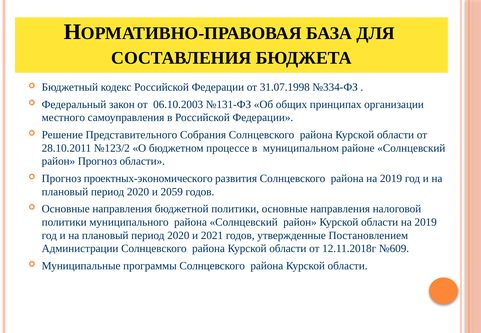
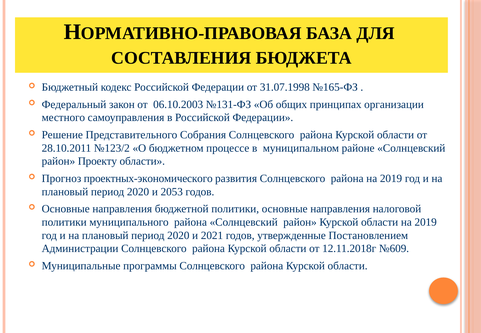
№334-ФЗ: №334-ФЗ -> №165-ФЗ (335, 87)
район Прогноз: Прогноз -> Проекту (97, 161)
2059: 2059 -> 2053 (172, 192)
